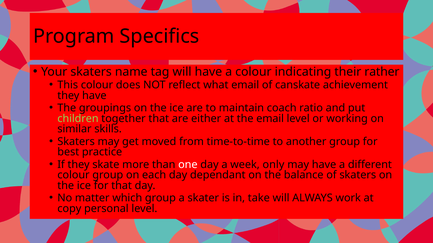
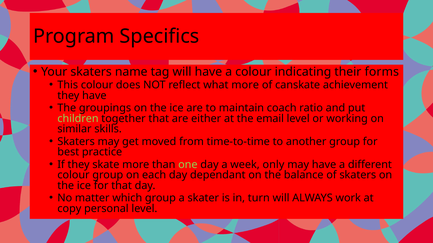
rather: rather -> forms (382, 72)
what email: email -> more (245, 85)
one colour: white -> light green (188, 165)
take: take -> turn (259, 198)
